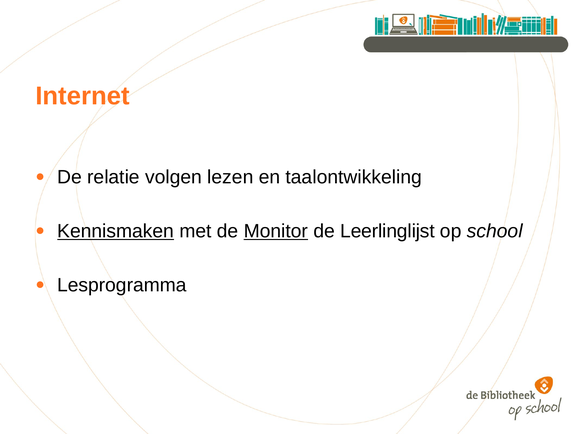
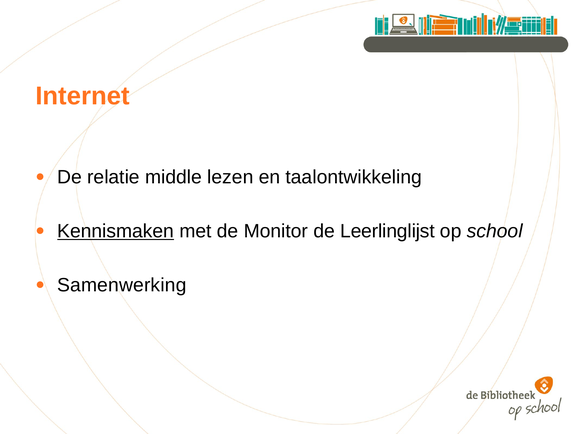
volgen: volgen -> middle (173, 177)
Monitor underline: present -> none (276, 231)
Lesprogramma: Lesprogramma -> Samenwerking (122, 285)
